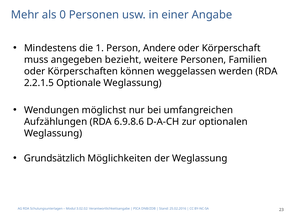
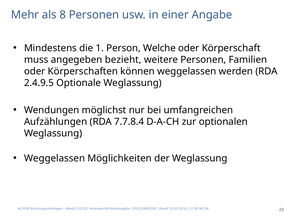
0: 0 -> 8 (63, 15)
Andere: Andere -> Welche (159, 48)
2.2.1.5: 2.2.1.5 -> 2.4.9.5 (39, 83)
6.9.8.6: 6.9.8.6 -> 7.7.8.4 (129, 121)
Grundsätzlich: Grundsätzlich -> Weggelassen (55, 158)
